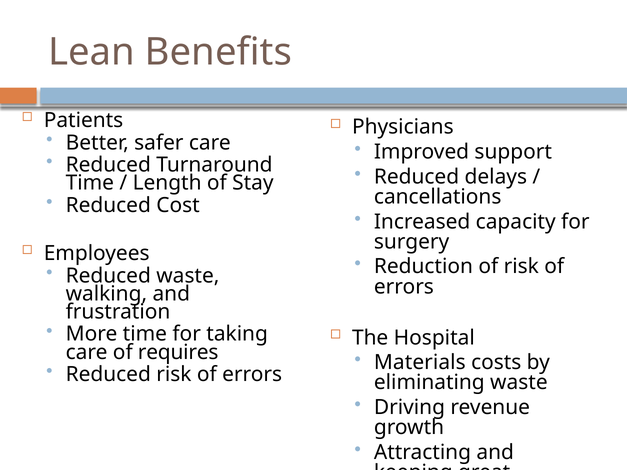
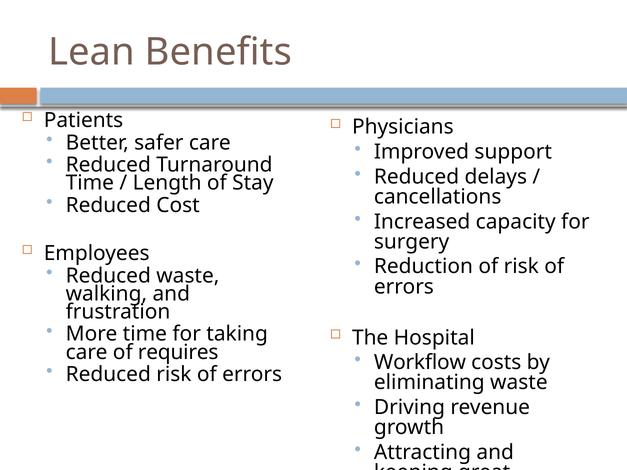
Materials: Materials -> Workflow (420, 363)
